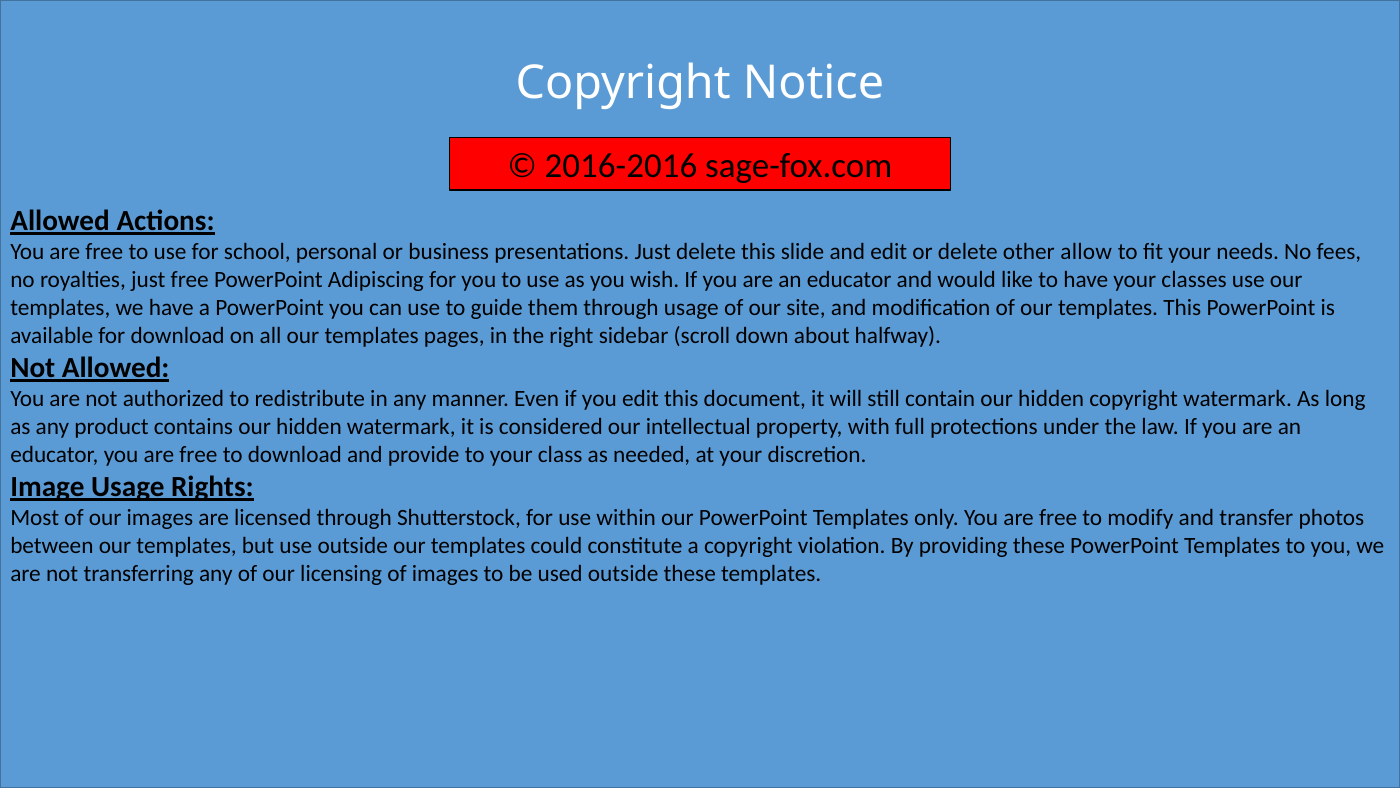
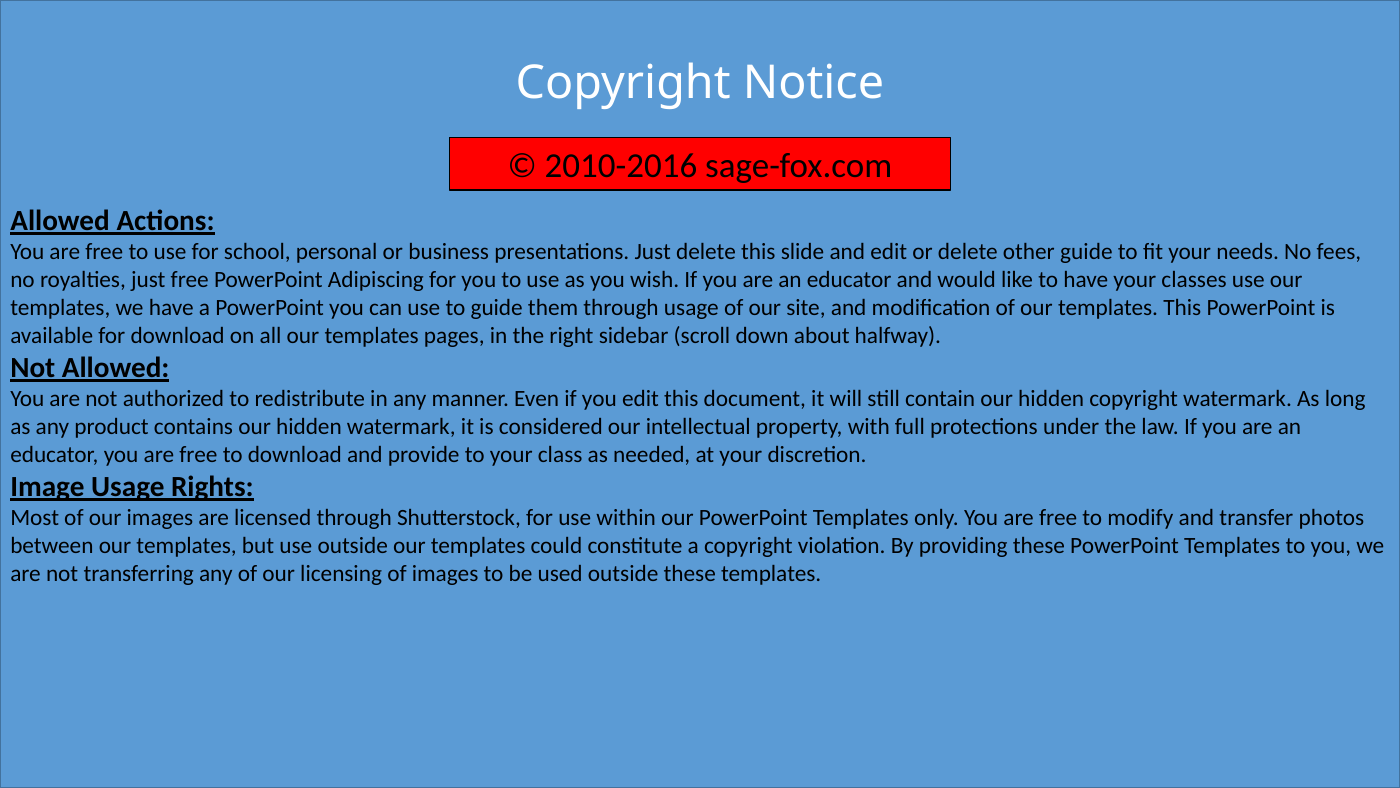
2016-2016: 2016-2016 -> 2010-2016 (621, 166)
other allow: allow -> guide (1086, 252)
